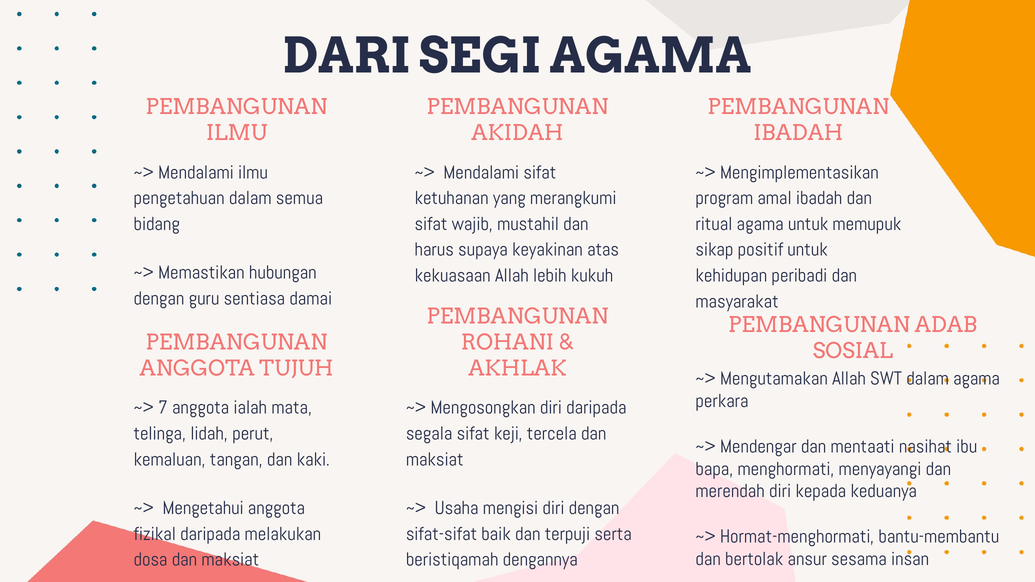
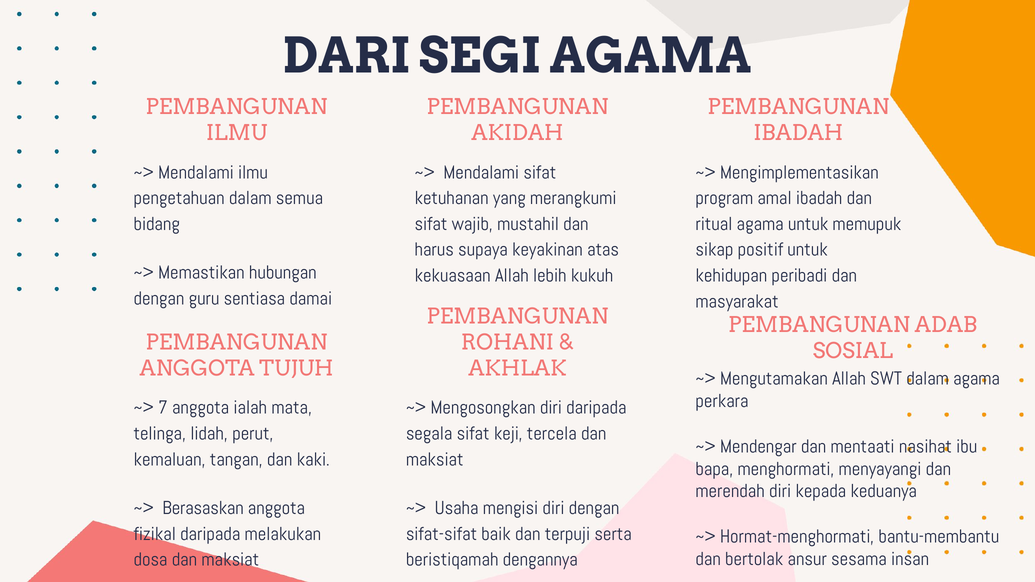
Mengetahui: Mengetahui -> Berasaskan (203, 508)
